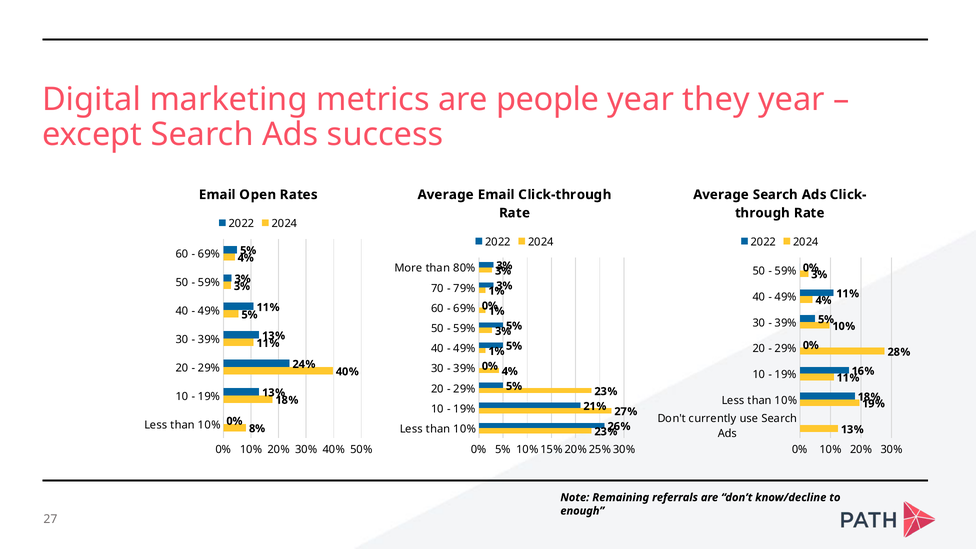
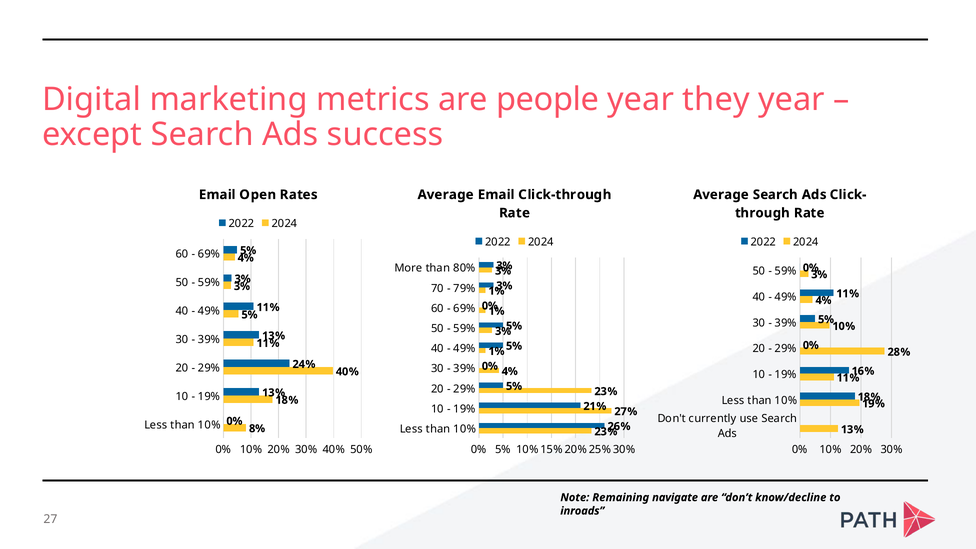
referrals: referrals -> navigate (675, 497)
enough: enough -> inroads (582, 511)
